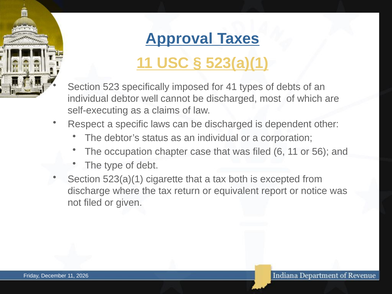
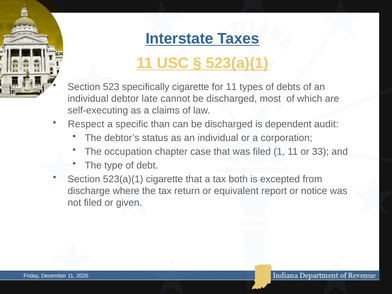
Approval: Approval -> Interstate (179, 39)
specifically imposed: imposed -> cigarette (191, 87)
for 41: 41 -> 11 (231, 87)
well: well -> late (150, 99)
laws: laws -> than (160, 124)
other: other -> audit (326, 124)
6: 6 -> 1 (279, 152)
56: 56 -> 33 (320, 152)
